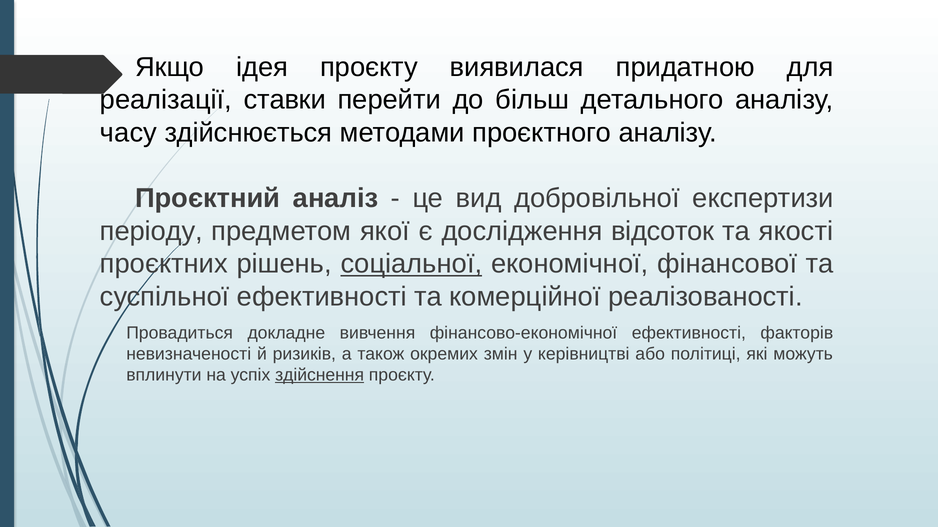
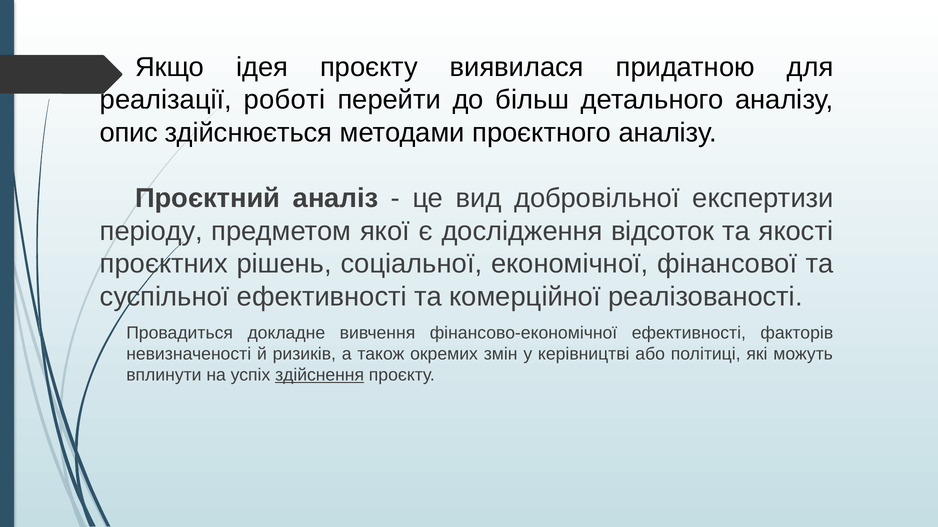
ставки: ставки -> роботі (285, 100)
часу: часу -> опис (129, 133)
соціальної underline: present -> none (411, 264)
